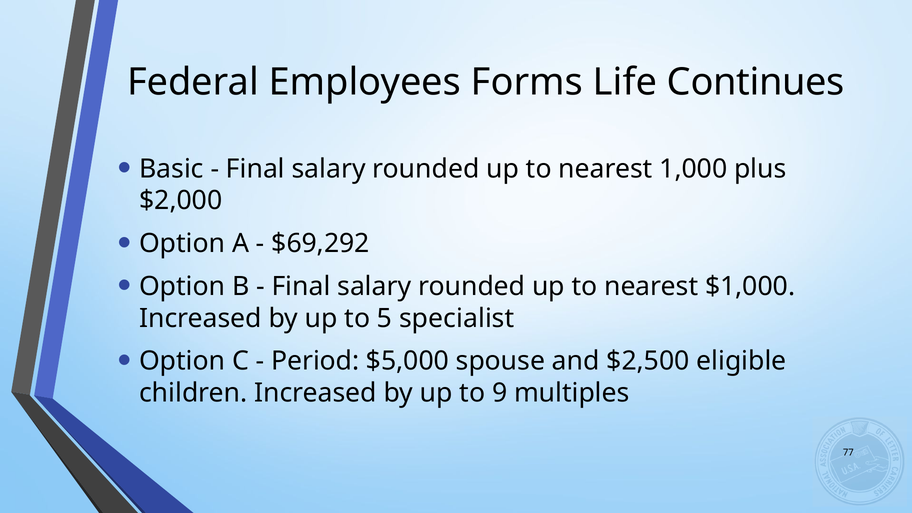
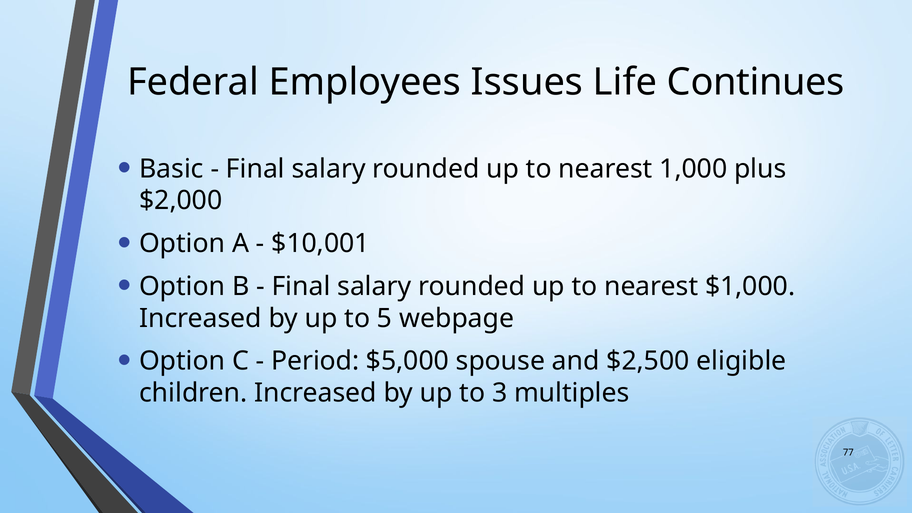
Forms: Forms -> Issues (527, 82)
$69,292: $69,292 -> $10,001 (321, 243)
specialist: specialist -> webpage (457, 318)
9: 9 -> 3 (500, 393)
